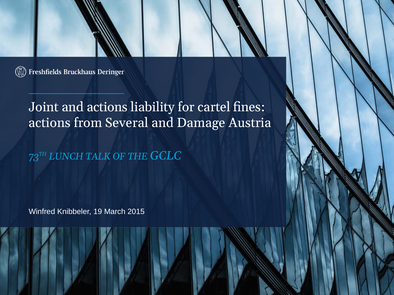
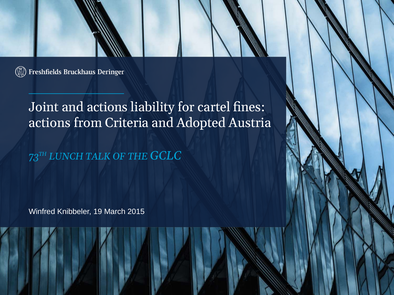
Several: Several -> Criteria (127, 123)
Damage: Damage -> Adopted (201, 123)
